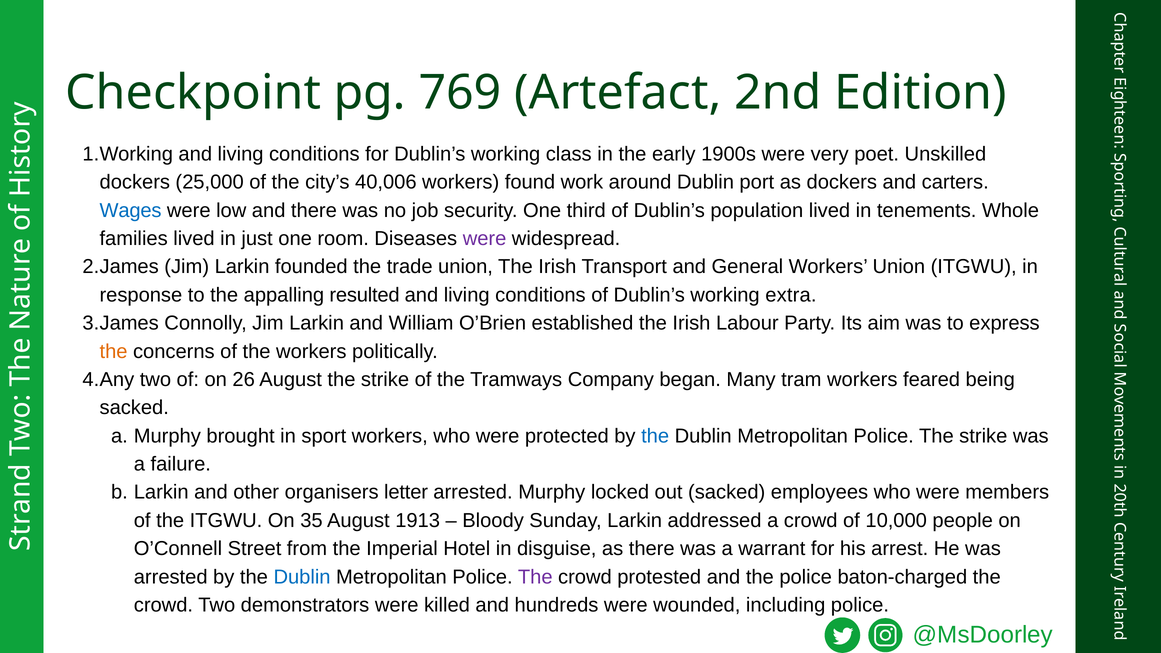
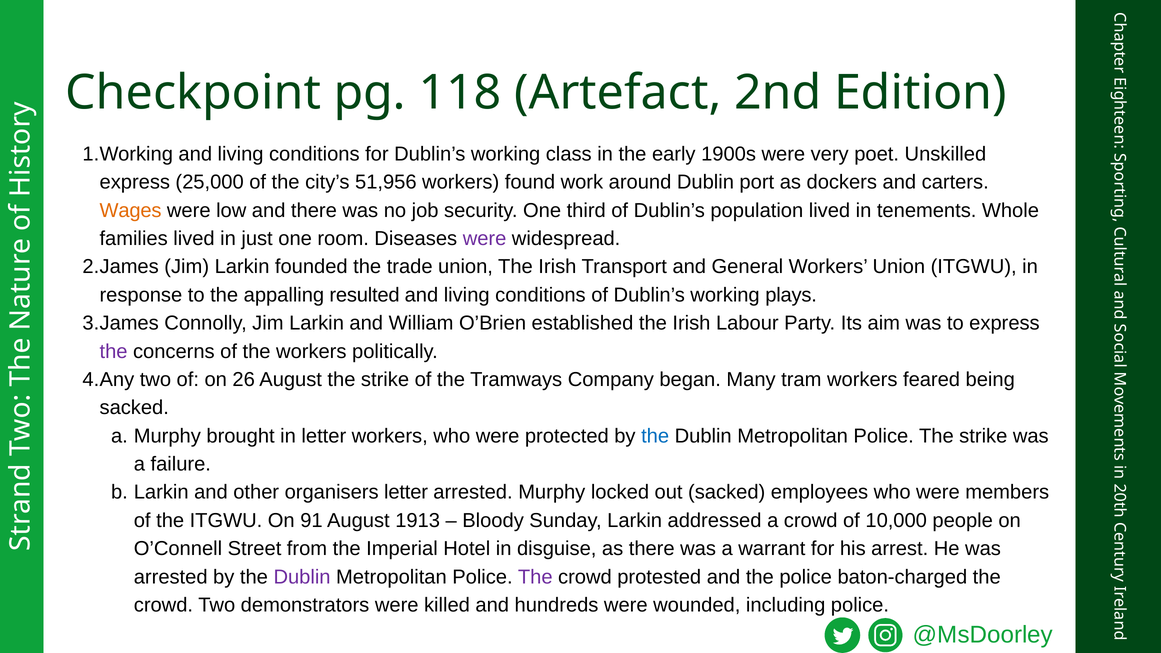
769: 769 -> 118 (460, 93)
dockers: dockers -> express (135, 182)
40,006: 40,006 -> 51,956 (386, 182)
Wages colour: blue -> orange (131, 210)
extra: extra -> plays (791, 295)
the colour: orange -> purple (114, 351)
in sport: sport -> letter (324, 436)
35: 35 -> 91 (311, 521)
Dublin colour: blue -> purple (302, 577)
